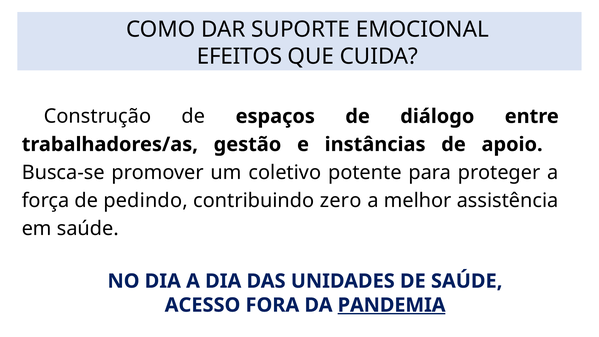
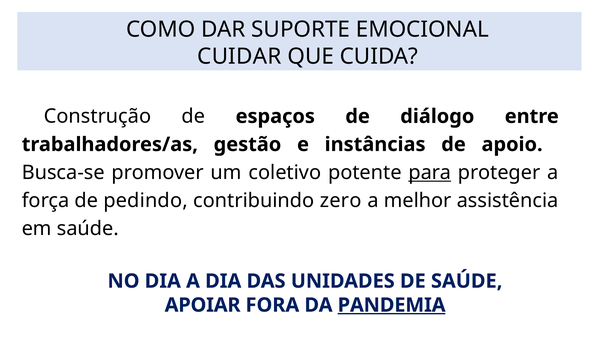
EFEITOS: EFEITOS -> CUIDAR (239, 56)
para underline: none -> present (430, 173)
ACESSO: ACESSO -> APOIAR (203, 305)
